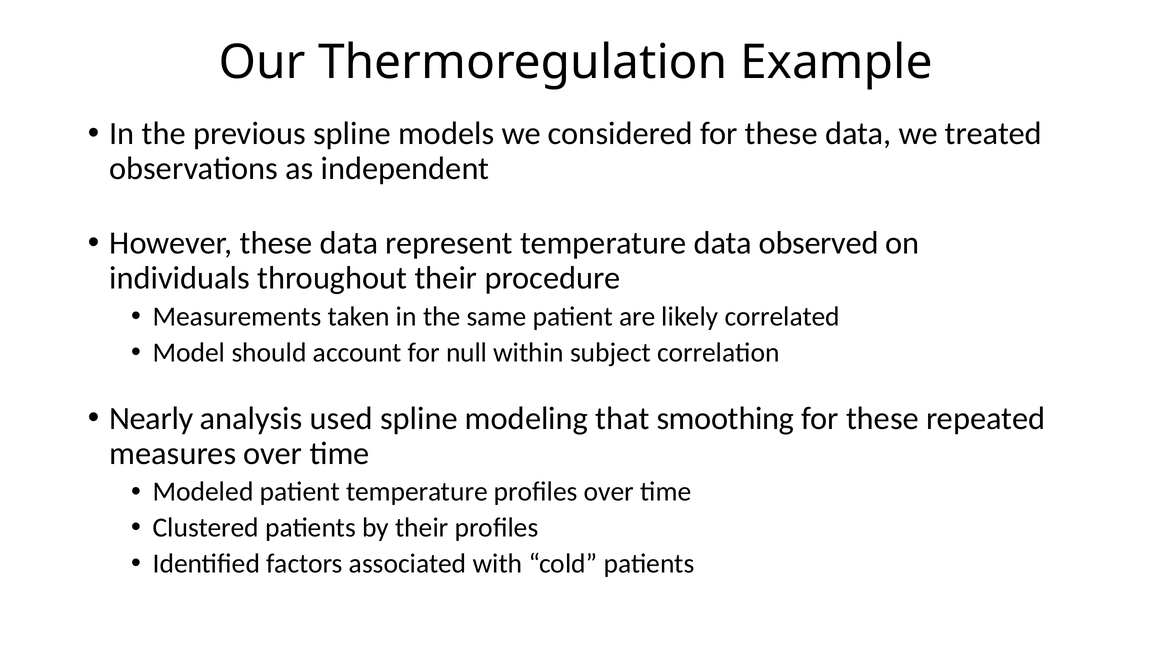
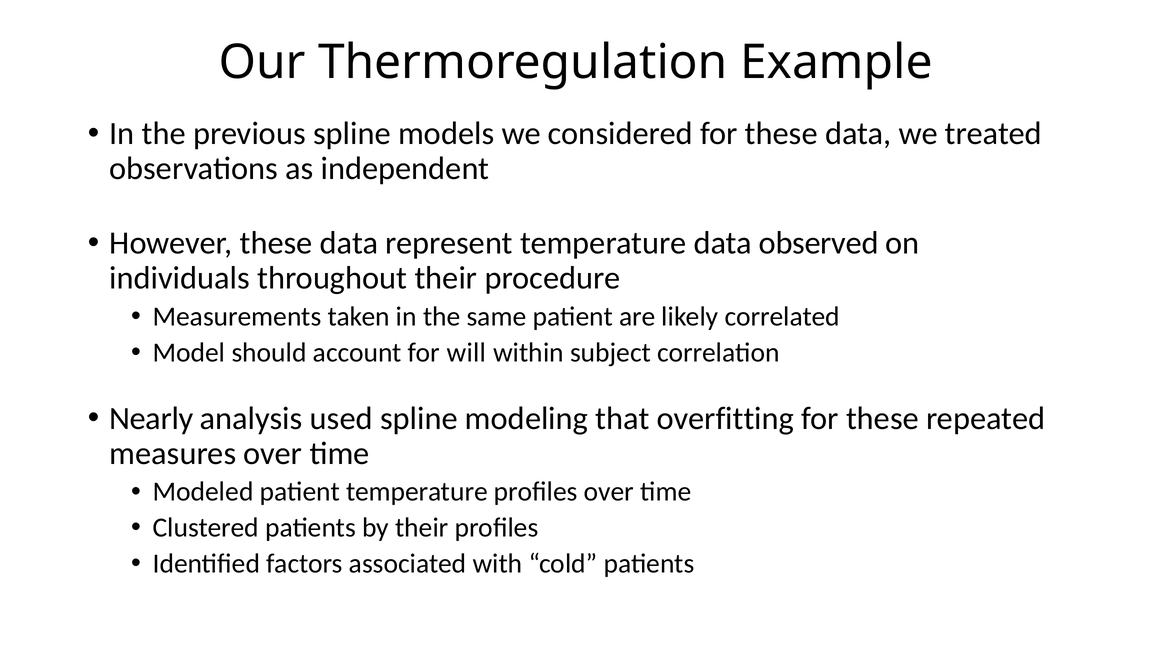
null: null -> will (466, 352)
smoothing: smoothing -> overfitting (725, 418)
